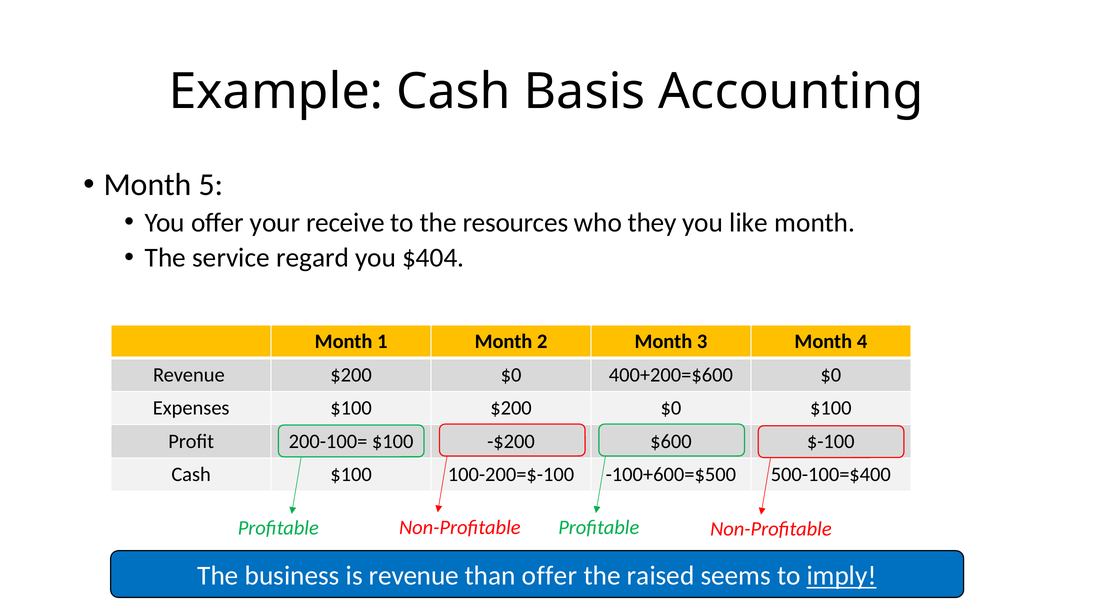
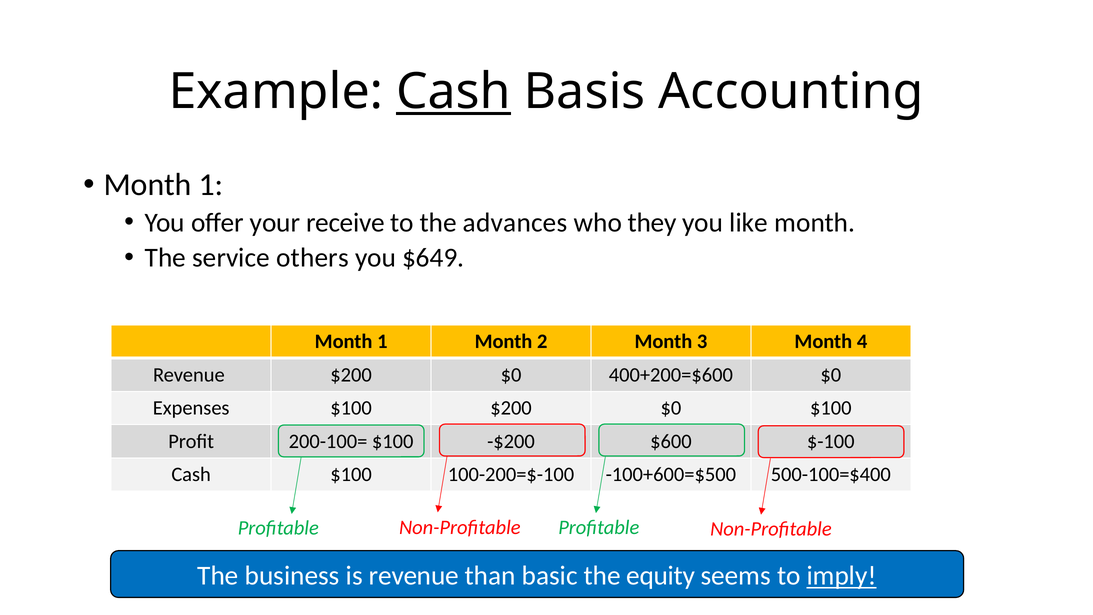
Cash underline: none -> present (454, 92)
5: 5 -> 1 (211, 185)
resources: resources -> advances (515, 222)
regard: regard -> others (312, 258)
$404: $404 -> $649 (433, 258)
than offer: offer -> basic (550, 576)
raised: raised -> equity (661, 576)
